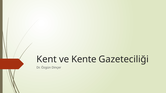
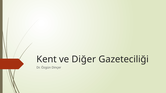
Kente: Kente -> Diğer (84, 59)
